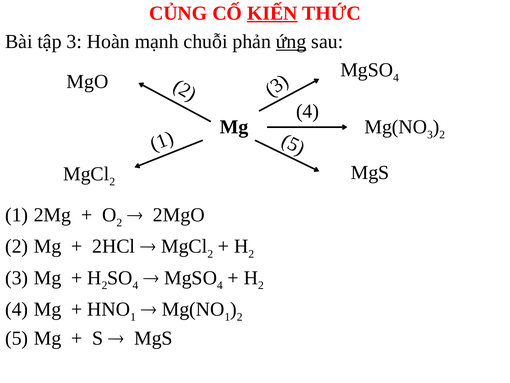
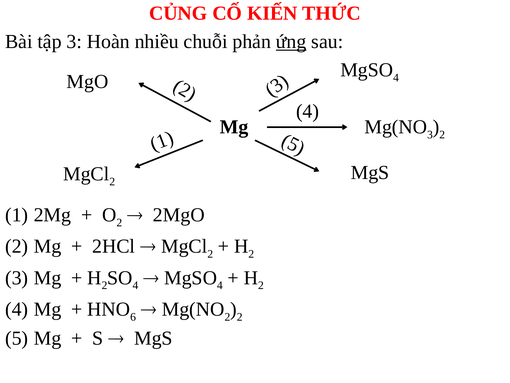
KIẾN underline: present -> none (272, 13)
mạnh: mạnh -> nhiều (157, 42)
1: 1 -> 6 (133, 317)
1: 1 -> 2 (227, 317)
